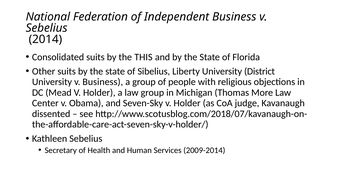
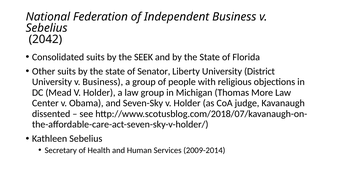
2014: 2014 -> 2042 (45, 39)
THIS: THIS -> SEEK (144, 57)
Sibelius: Sibelius -> Senator (154, 71)
